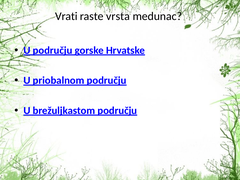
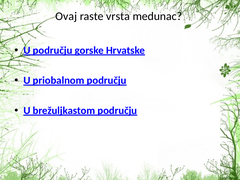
Vrati: Vrati -> Ovaj (66, 16)
